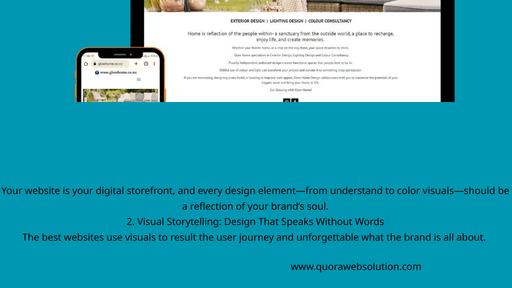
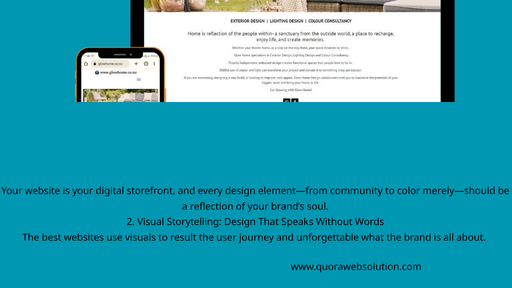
understand: understand -> community (356, 191)
visuals—should: visuals—should -> merely—should (459, 191)
